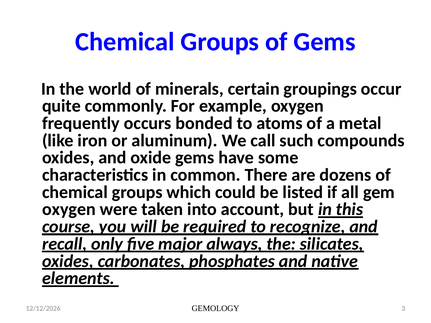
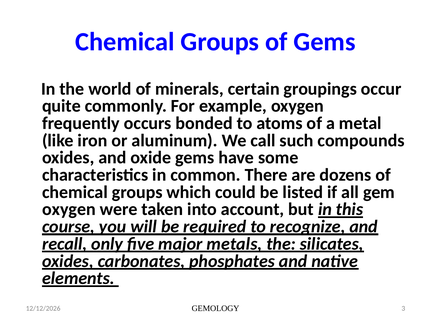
always: always -> metals (234, 244)
